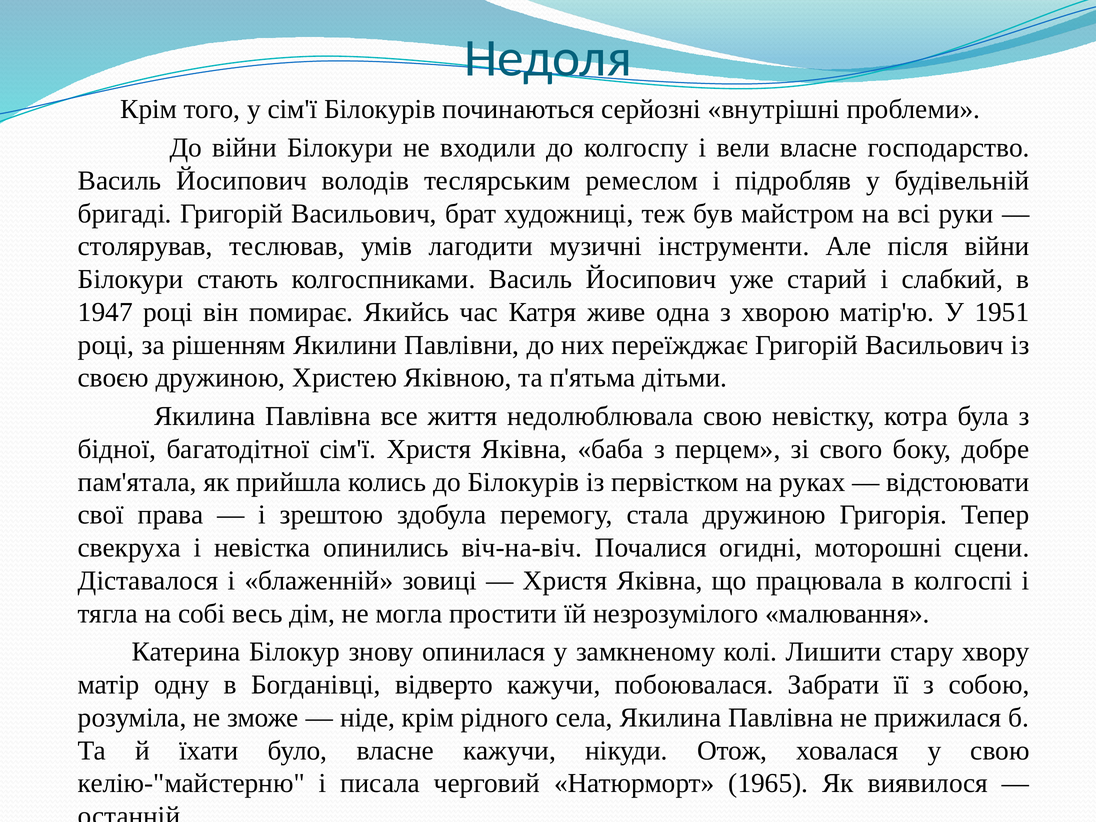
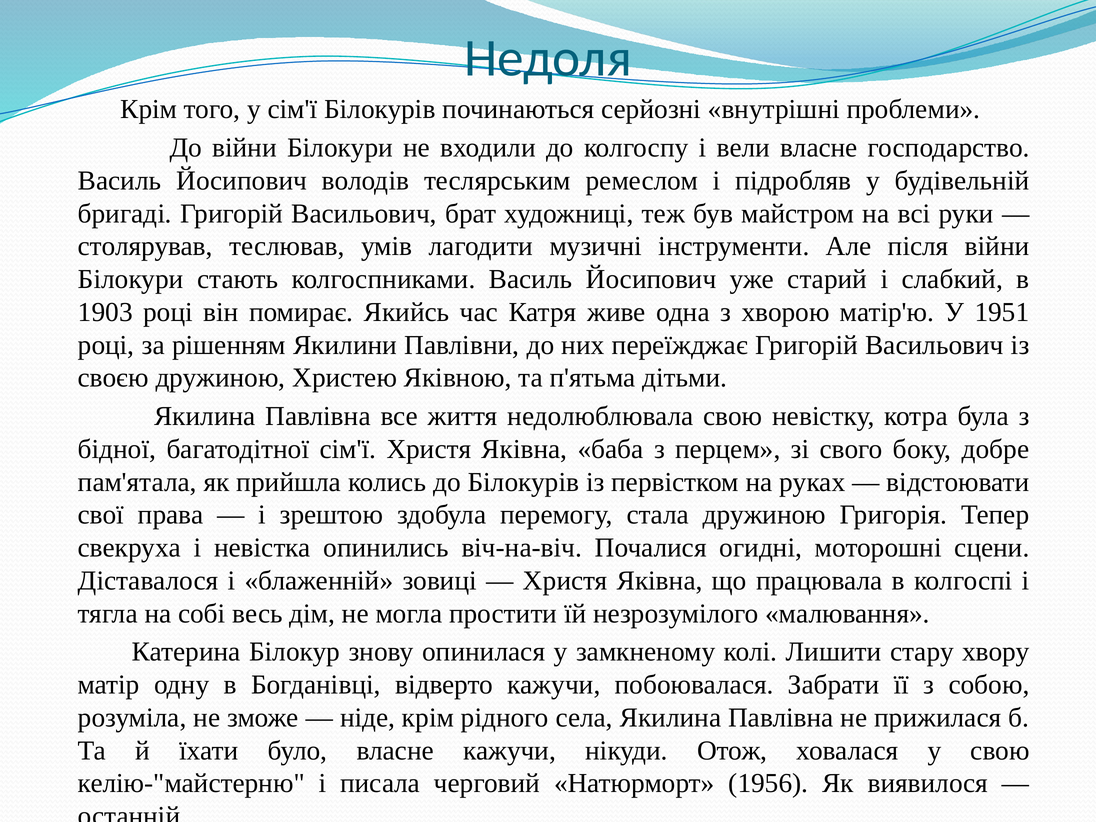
1947: 1947 -> 1903 (105, 312)
1965: 1965 -> 1956 (768, 783)
